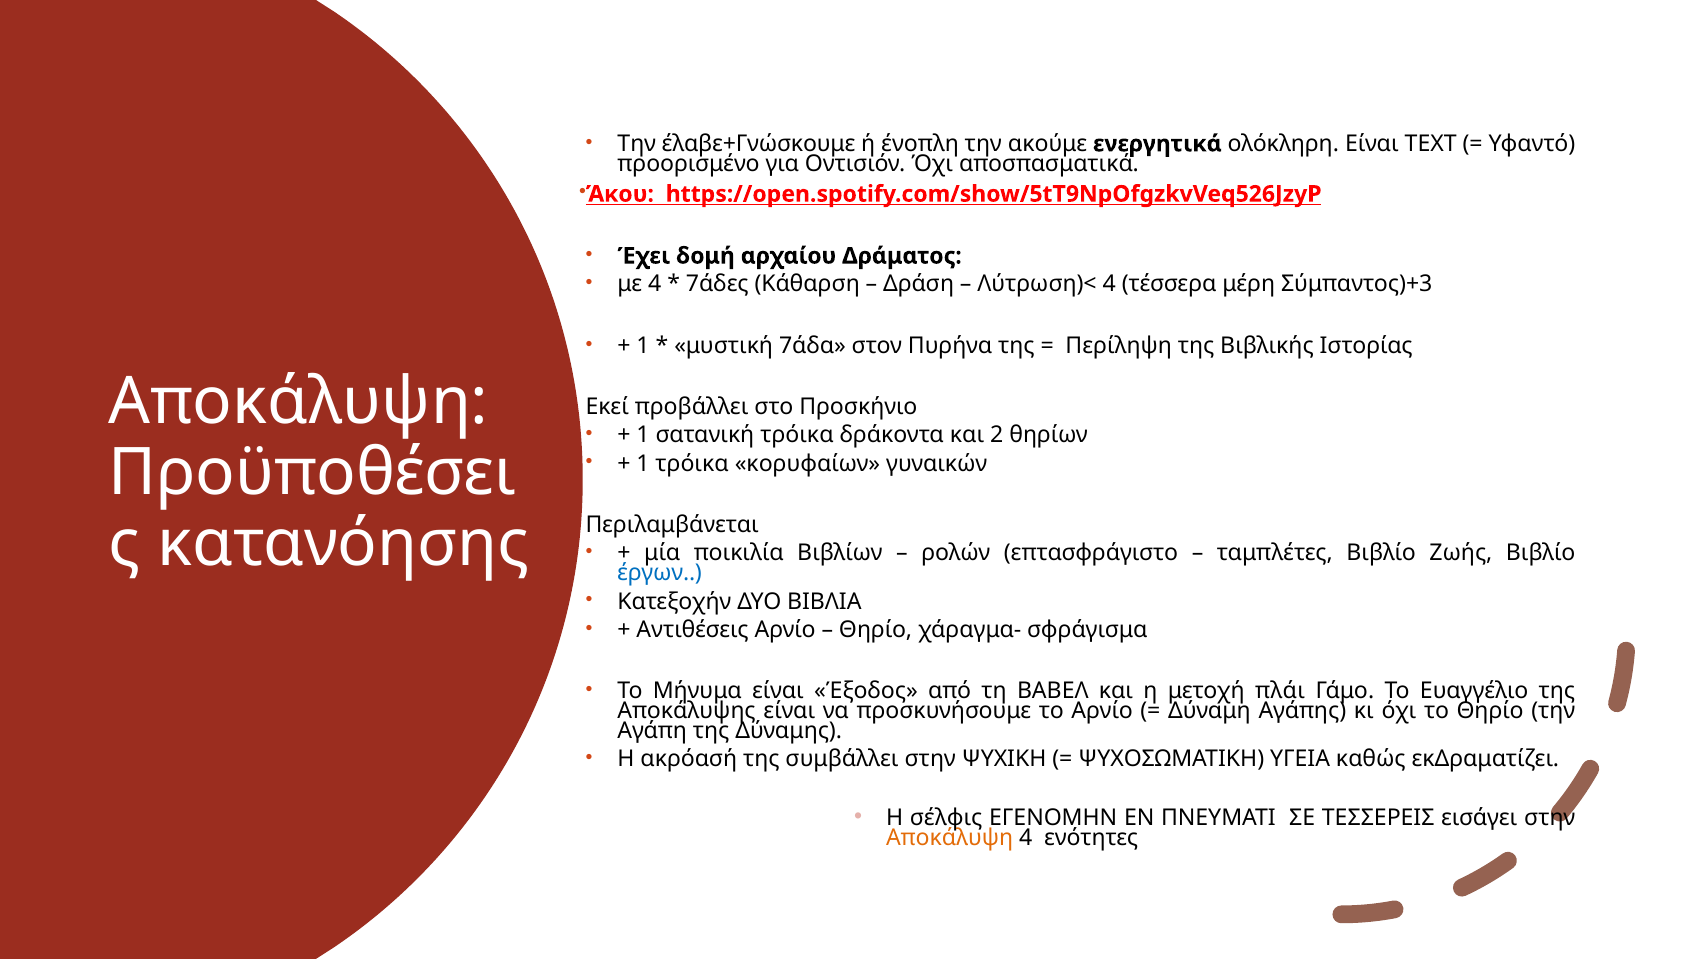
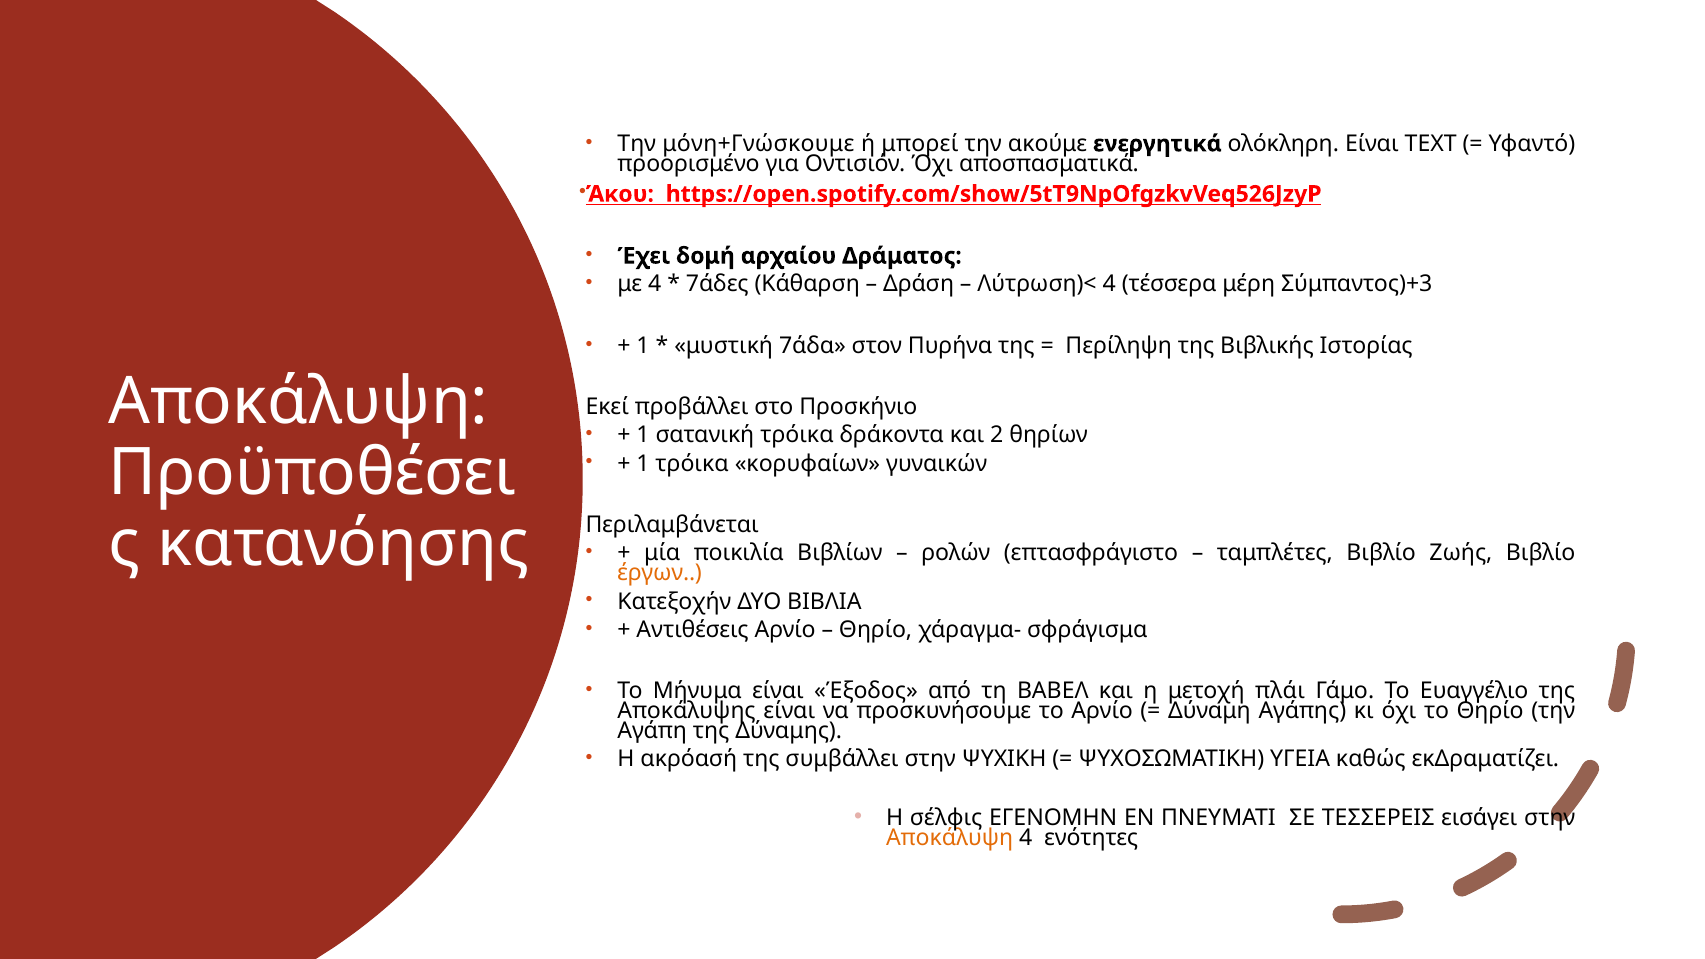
έλαβε+Γνώσκουμε: έλαβε+Γνώσκουμε -> μόνη+Γνώσκουμε (758, 144)
ένοπλη: ένοπλη -> μπορεί (920, 144)
έργων colour: blue -> orange (660, 573)
